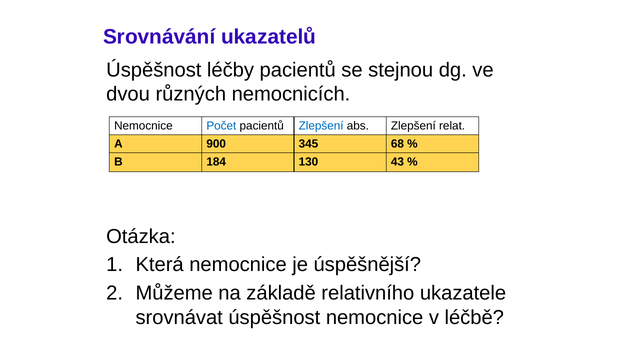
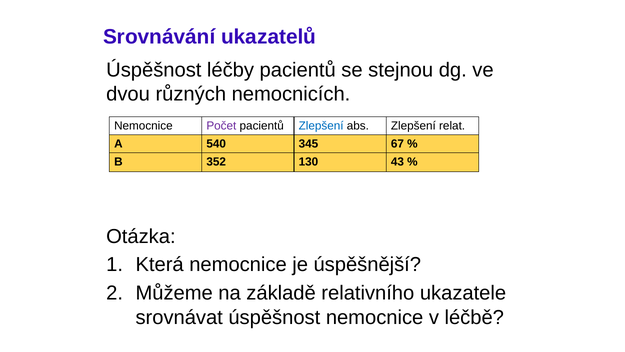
Počet colour: blue -> purple (221, 126)
900: 900 -> 540 (216, 144)
68: 68 -> 67 (397, 144)
184: 184 -> 352 (216, 161)
